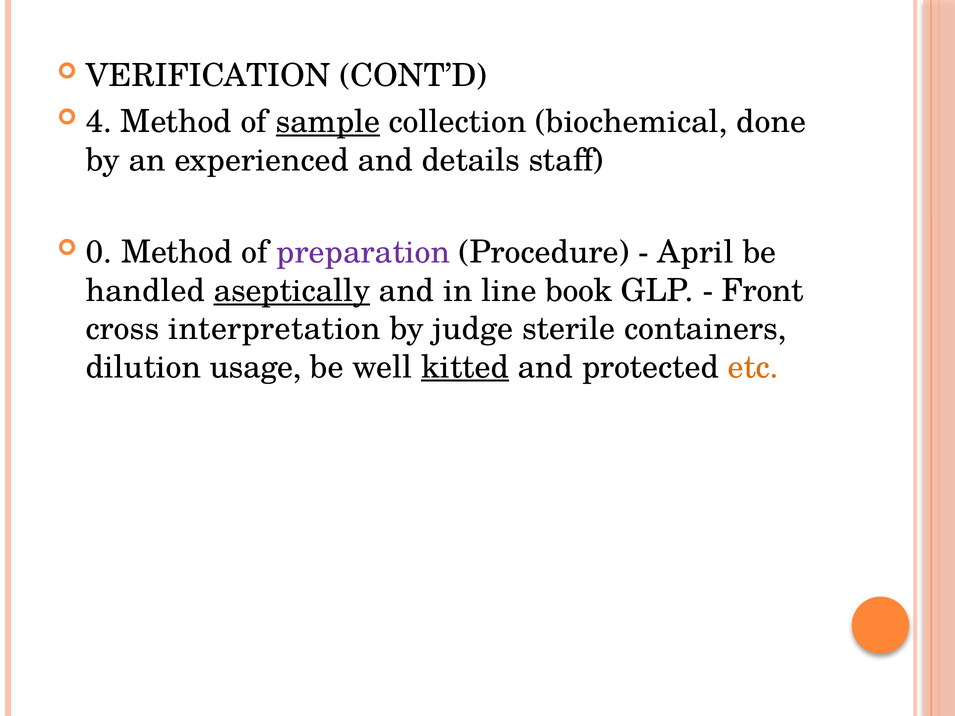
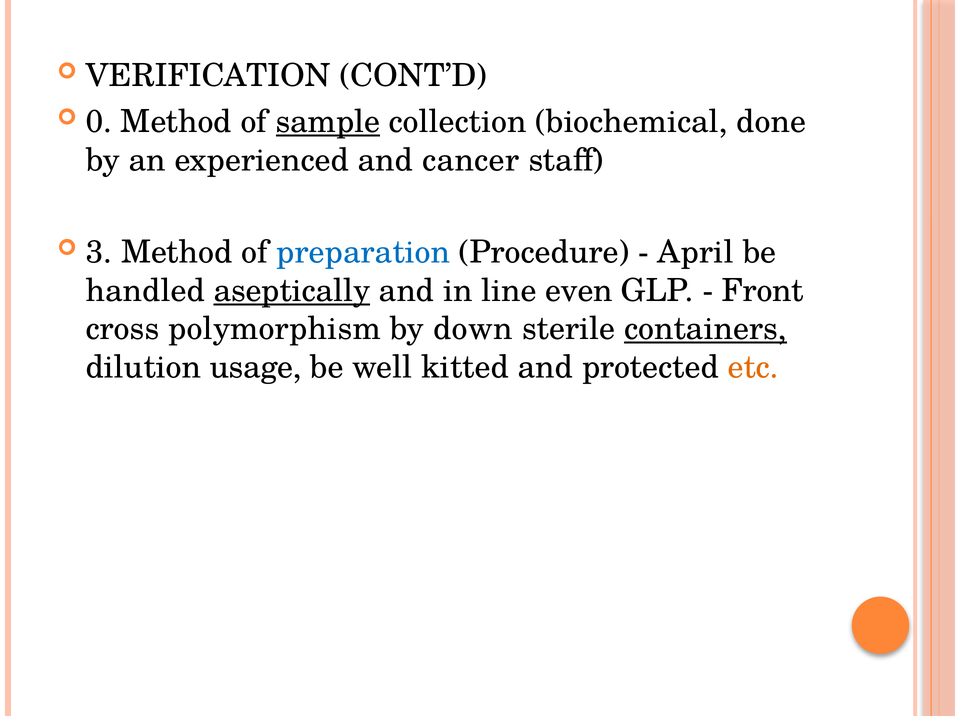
4: 4 -> 0 (99, 122)
details: details -> cancer (471, 160)
0: 0 -> 3 (99, 253)
preparation colour: purple -> blue (363, 253)
book: book -> even (579, 291)
interpretation: interpretation -> polymorphism (275, 329)
judge: judge -> down (473, 329)
containers underline: none -> present (705, 329)
kitted underline: present -> none (465, 367)
